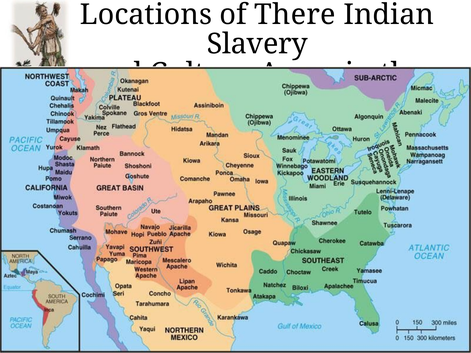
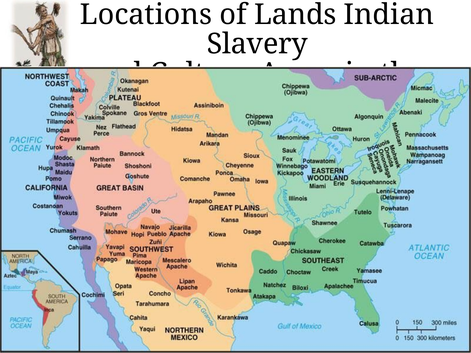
There: There -> Lands (295, 15)
